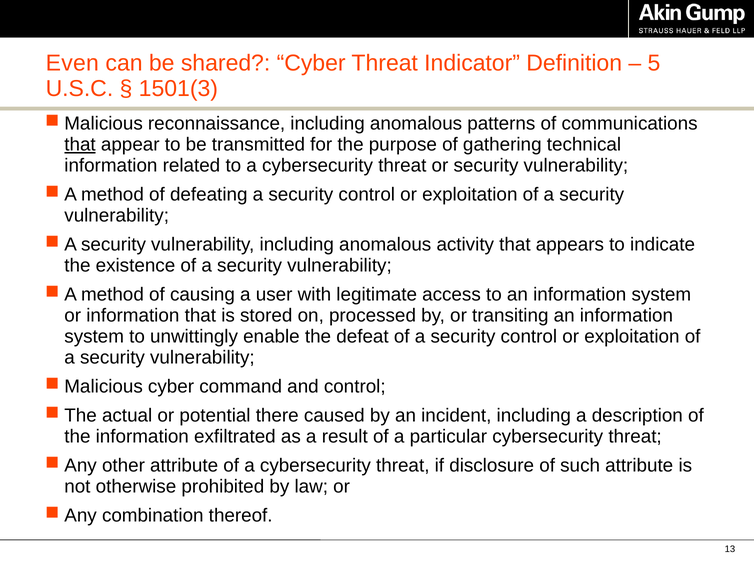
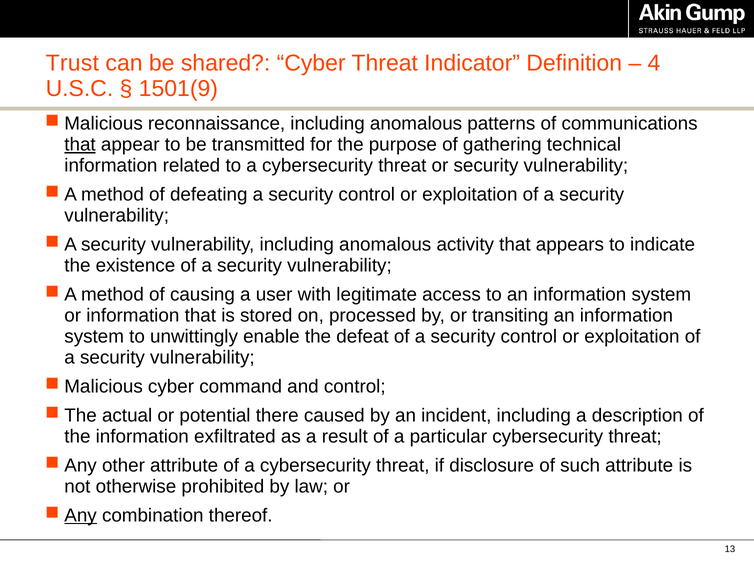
Even: Even -> Trust (72, 63)
5: 5 -> 4 (654, 63)
1501(3: 1501(3 -> 1501(9 (178, 89)
Any underline: none -> present (81, 516)
